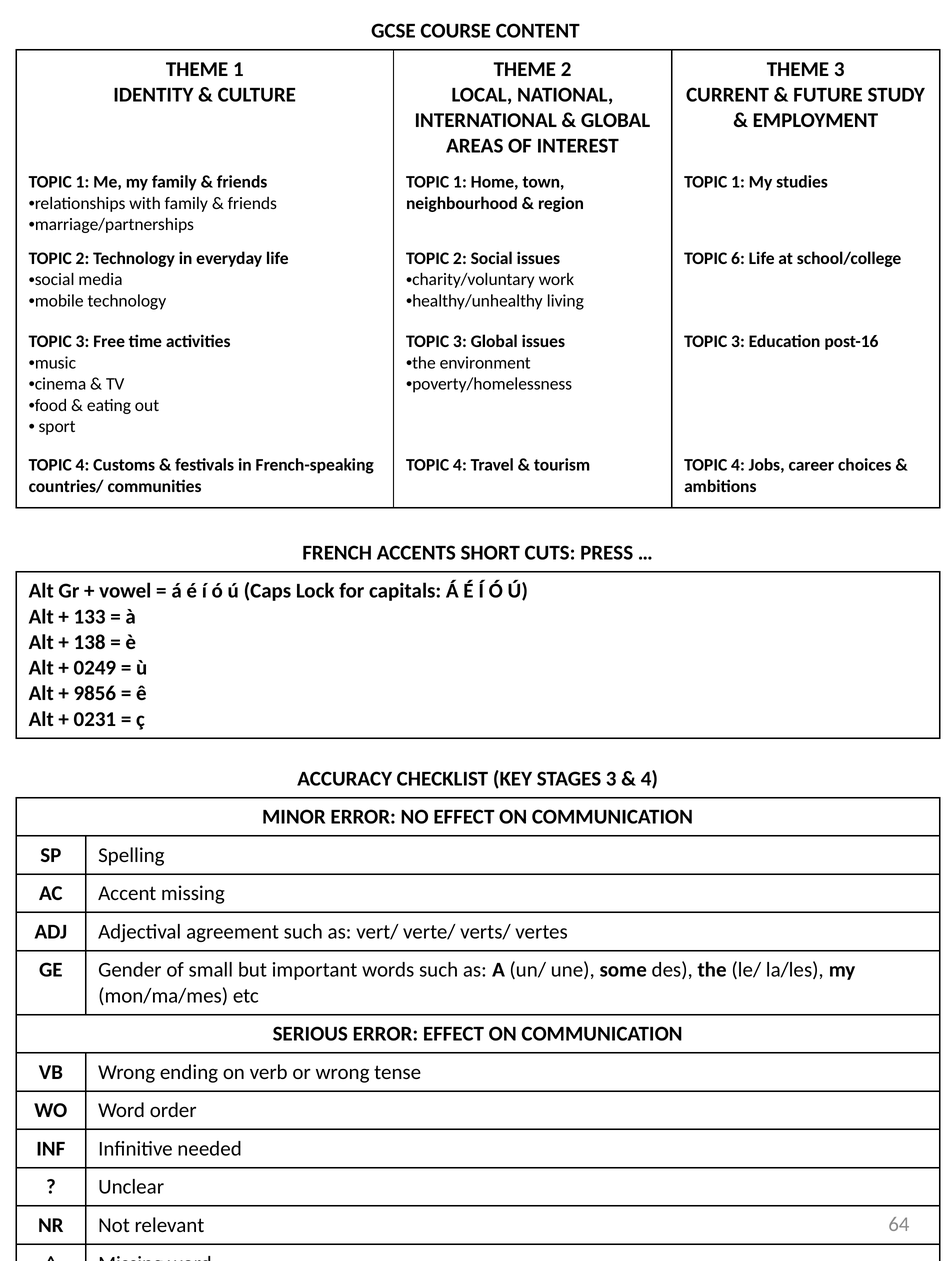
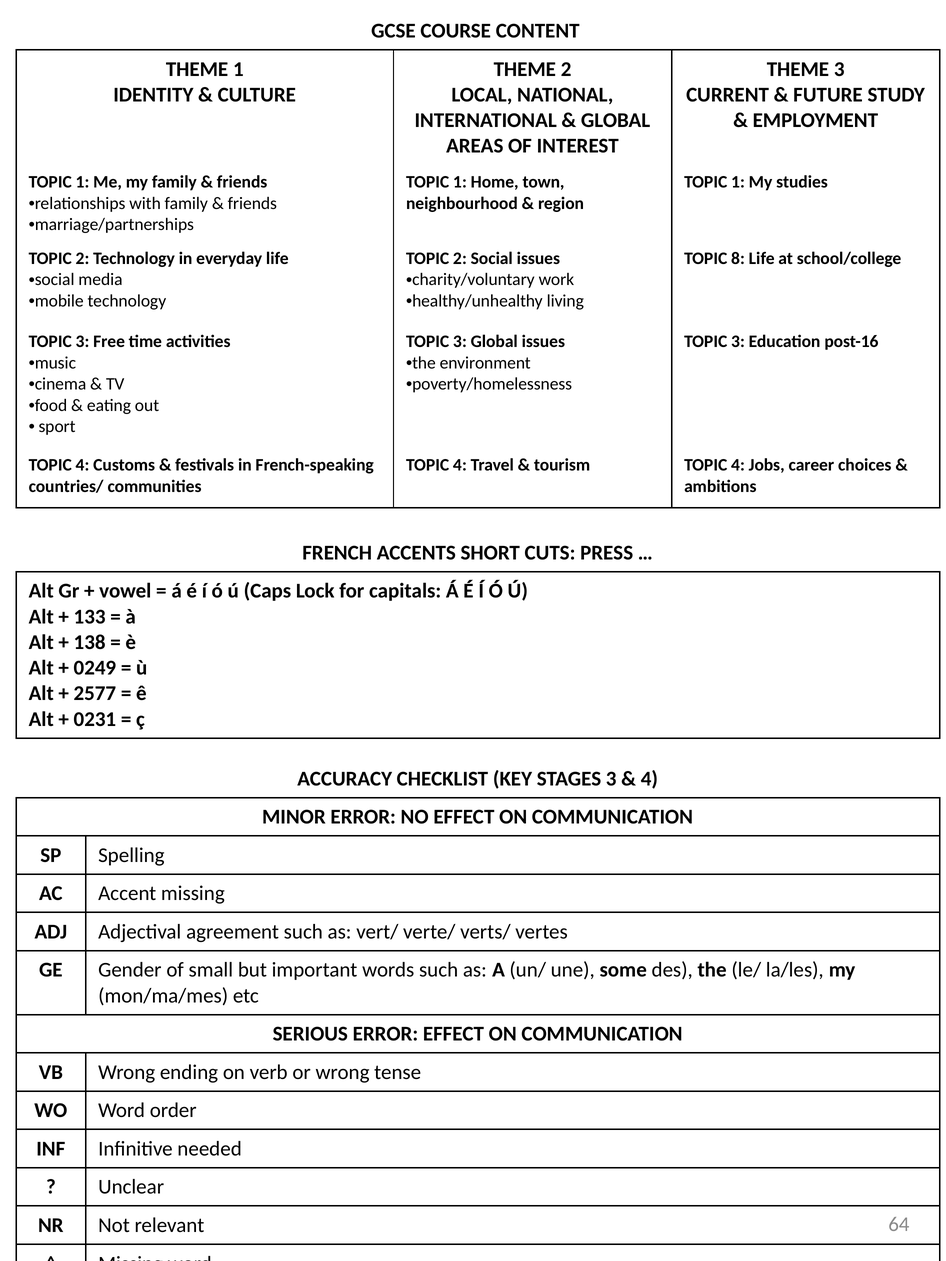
6: 6 -> 8 (738, 258)
9856: 9856 -> 2577 (95, 694)
